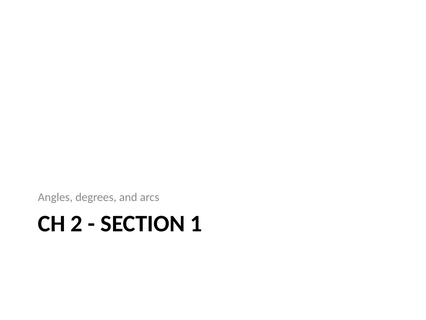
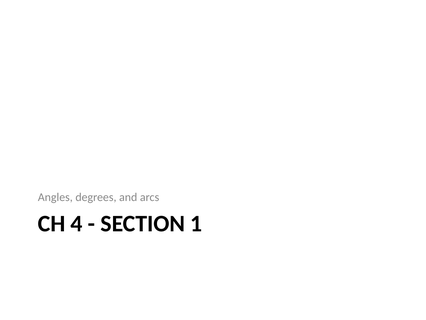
2: 2 -> 4 (77, 223)
